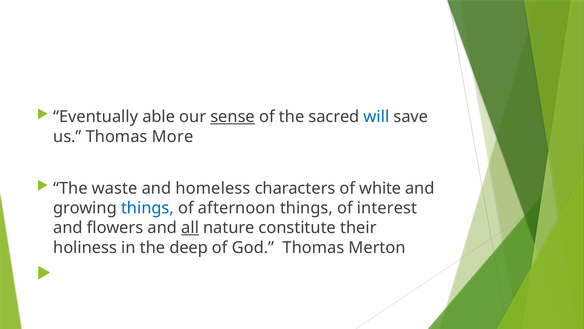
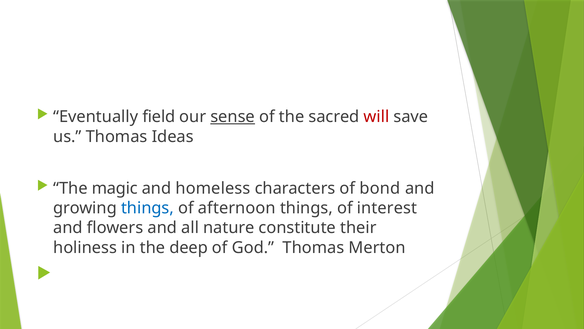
able: able -> field (159, 117)
will colour: blue -> red (376, 117)
More: More -> Ideas (173, 136)
waste: waste -> magic (115, 188)
white: white -> bond (380, 188)
all underline: present -> none (190, 228)
